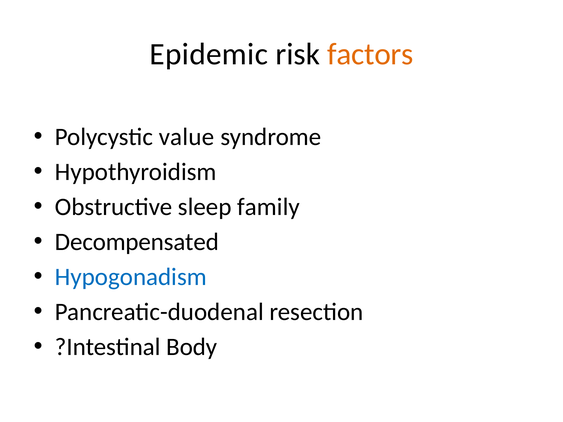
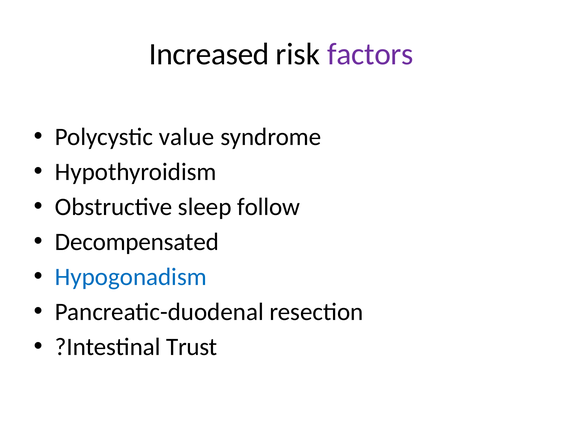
Epidemic: Epidemic -> Increased (209, 54)
factors colour: orange -> purple (370, 54)
family: family -> follow (269, 207)
Body: Body -> Trust (192, 347)
